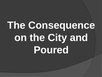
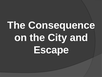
Poured: Poured -> Escape (51, 50)
